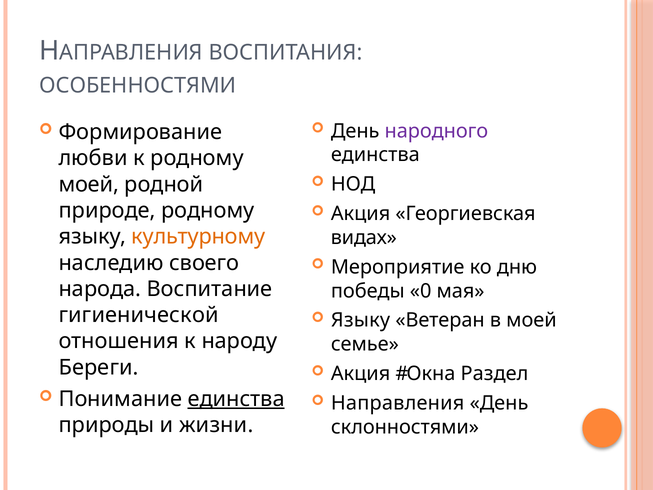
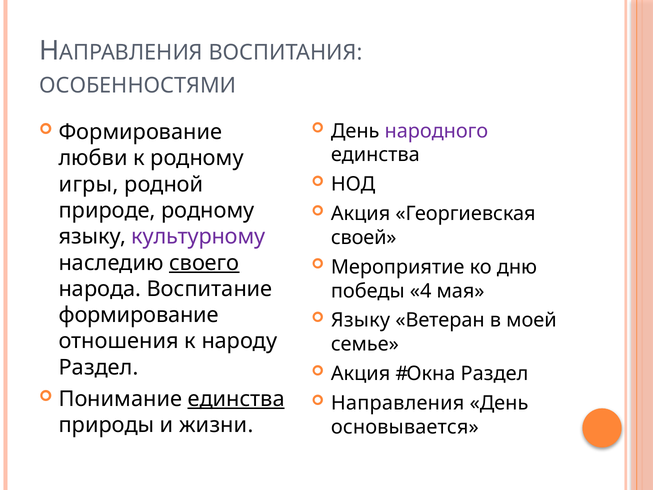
моей: моей -> игры (89, 184)
культурному colour: orange -> purple (198, 237)
видах: видах -> своей (364, 237)
своего underline: none -> present (204, 263)
0: 0 -> 4 (421, 291)
гигиенической: гигиенической -> формирование (139, 315)
Береги: Береги -> Раздел (99, 367)
склонностями: склонностями -> основывается (405, 427)
